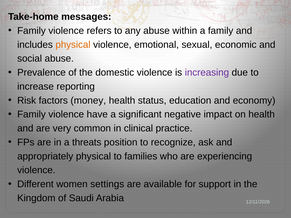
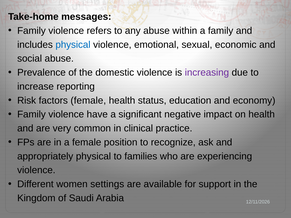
physical colour: orange -> blue (73, 45)
factors money: money -> female (88, 101)
a threats: threats -> female (87, 142)
